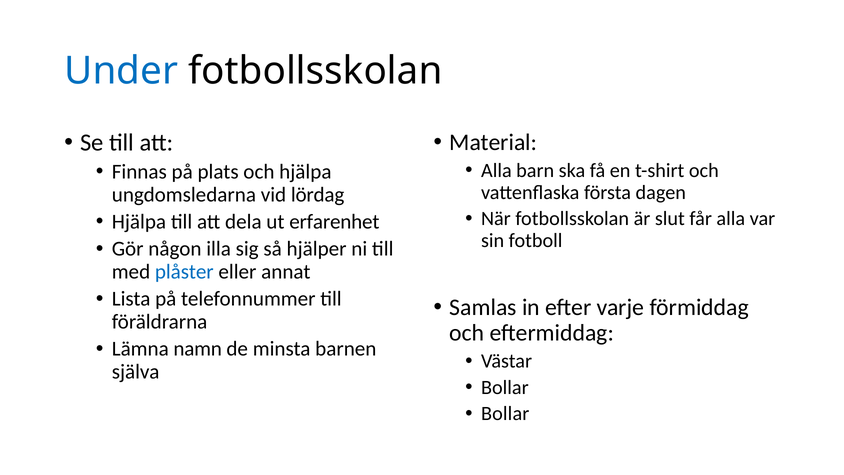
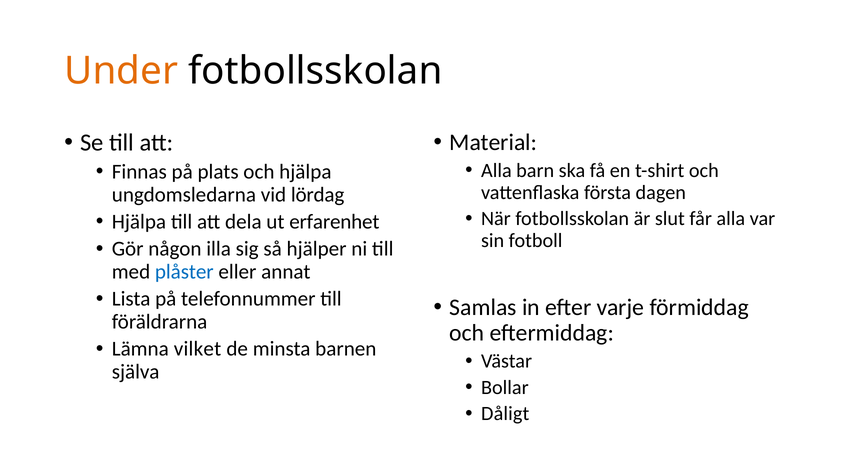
Under colour: blue -> orange (121, 71)
namn: namn -> vilket (197, 349)
Bollar: Bollar -> Dåligt (505, 413)
